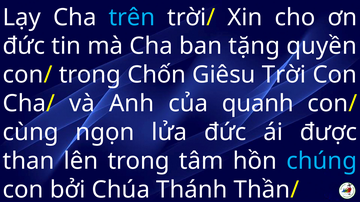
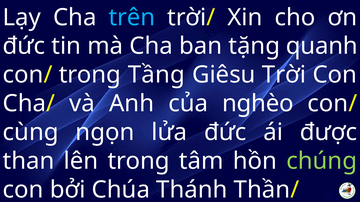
quyền: quyền -> quanh (322, 46)
Chốn: Chốn -> Tầng (156, 75)
quanh: quanh -> nghèo (258, 104)
chúng colour: light blue -> light green (322, 161)
